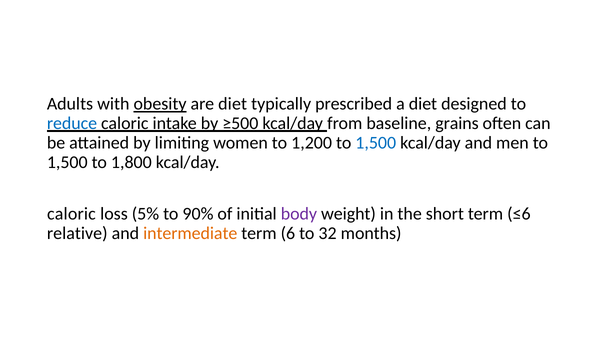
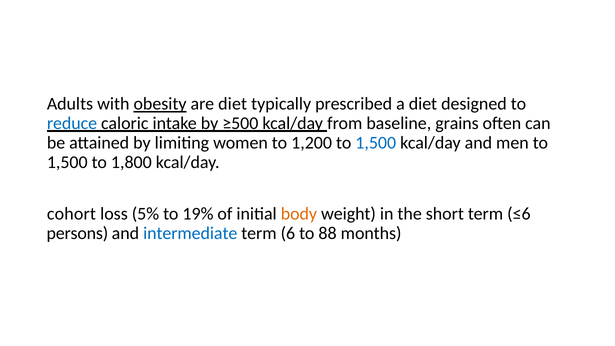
caloric: caloric -> cohort (71, 214)
90%: 90% -> 19% (198, 214)
body colour: purple -> orange (299, 214)
relative: relative -> persons (77, 233)
intermediate colour: orange -> blue (190, 233)
32: 32 -> 88 (328, 233)
